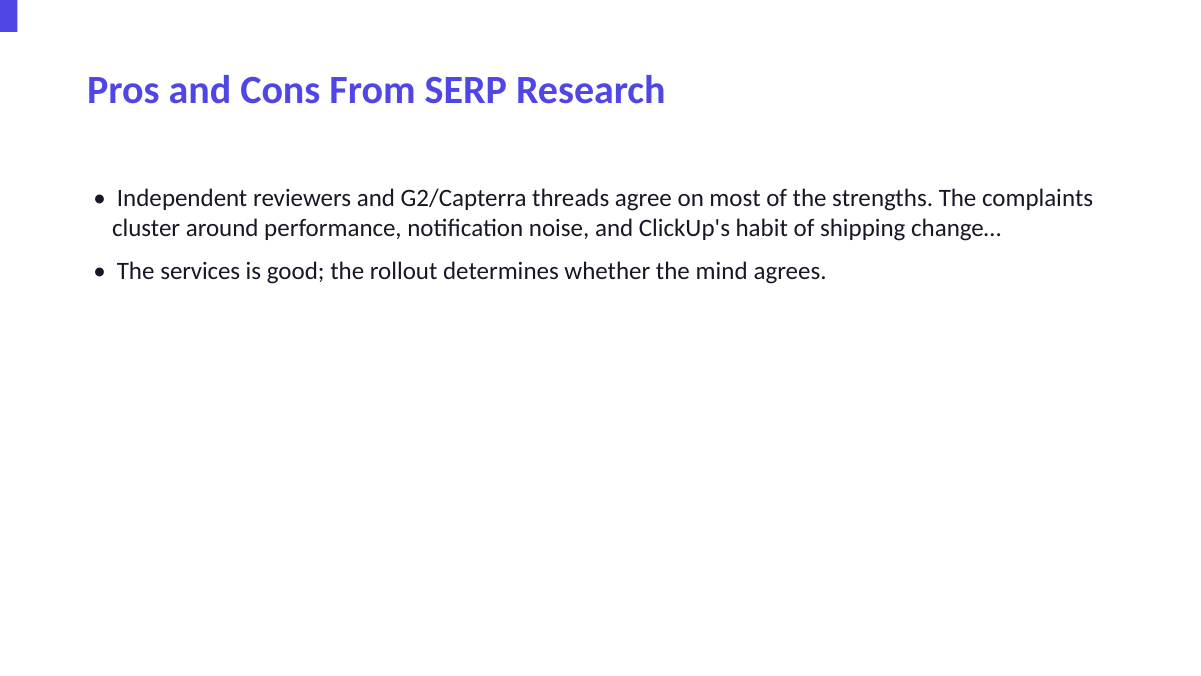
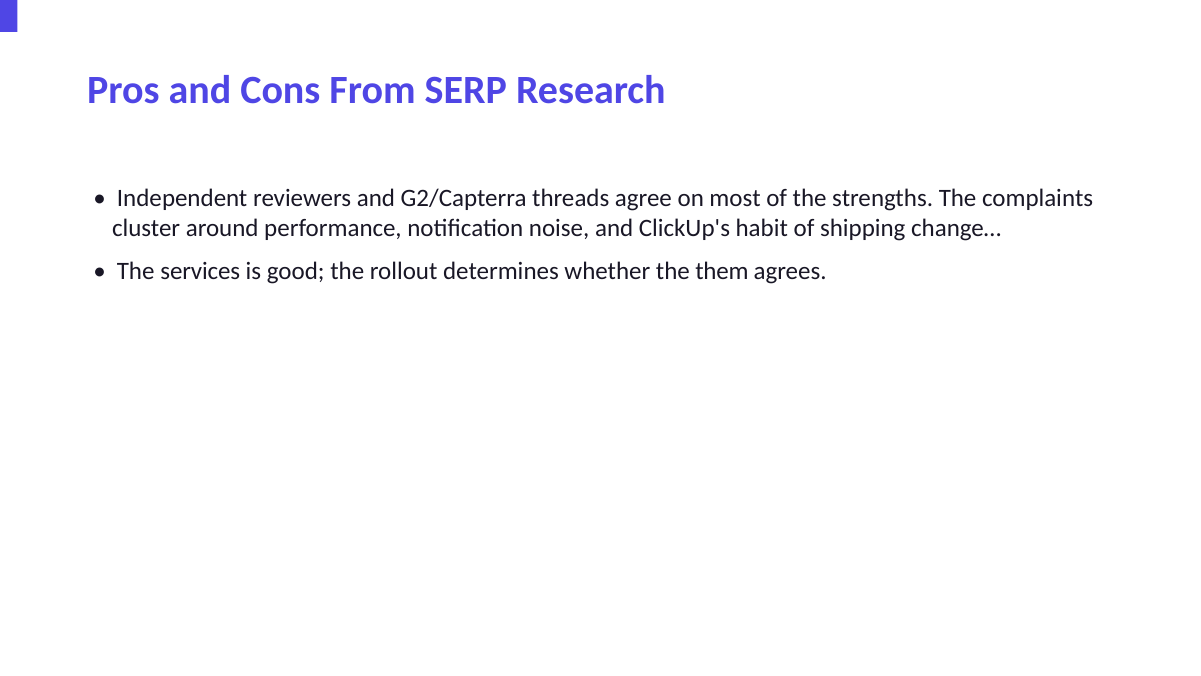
mind: mind -> them (722, 271)
